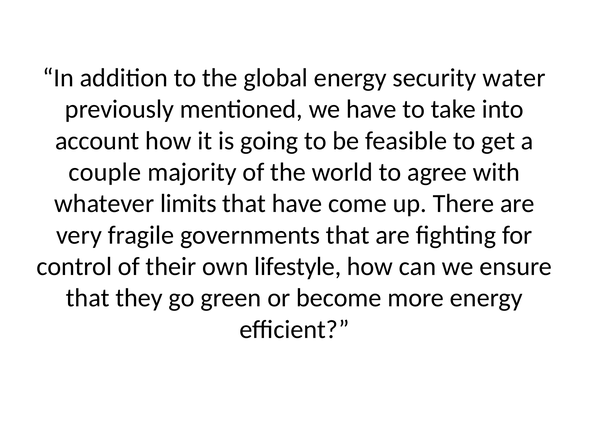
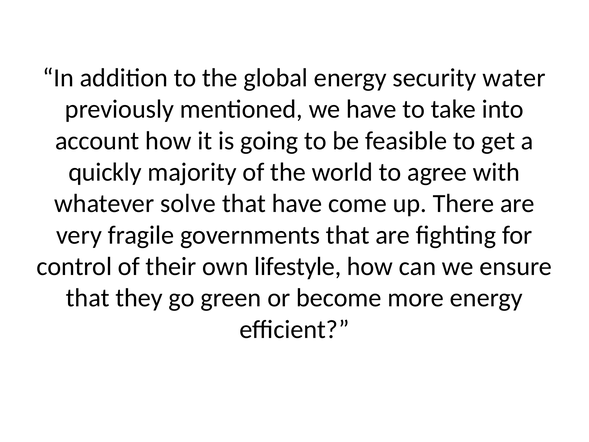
couple: couple -> quickly (105, 172)
limits: limits -> solve (188, 204)
